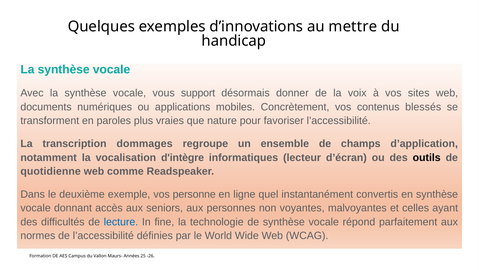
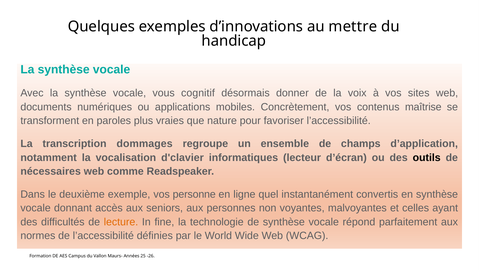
support: support -> cognitif (198, 93)
blessés: blessés -> maîtrise (423, 107)
d'intègre: d'intègre -> d'clavier (182, 157)
quotidienne: quotidienne -> nécessaires (51, 171)
lecture colour: blue -> orange (121, 221)
